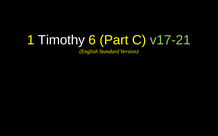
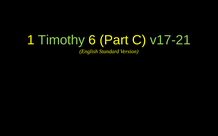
Timothy colour: white -> light green (61, 40)
